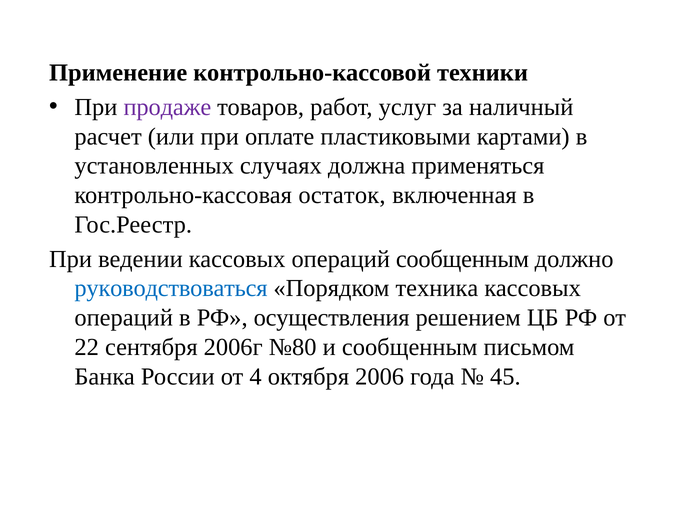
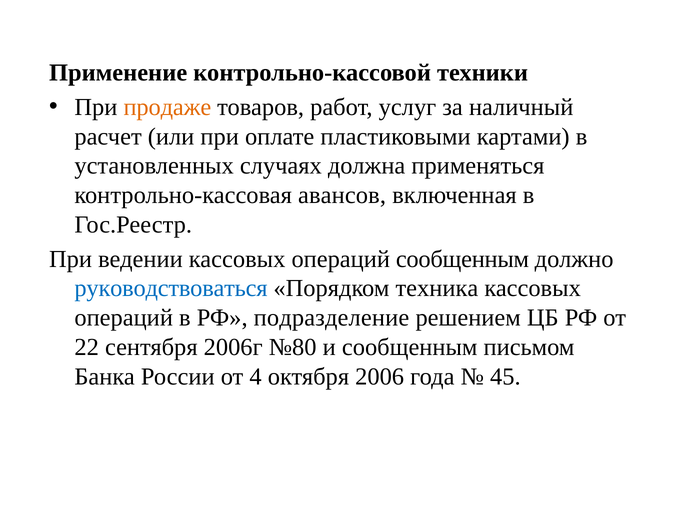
продаже colour: purple -> orange (167, 107)
остаток: остаток -> авансов (342, 195)
осуществления: осуществления -> подразделение (331, 318)
